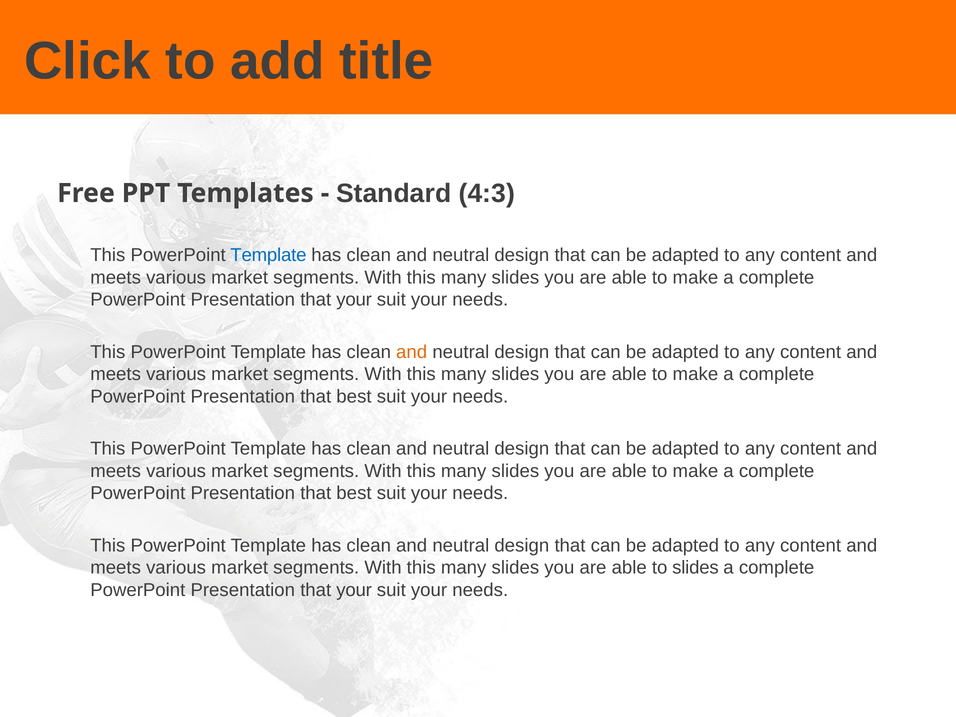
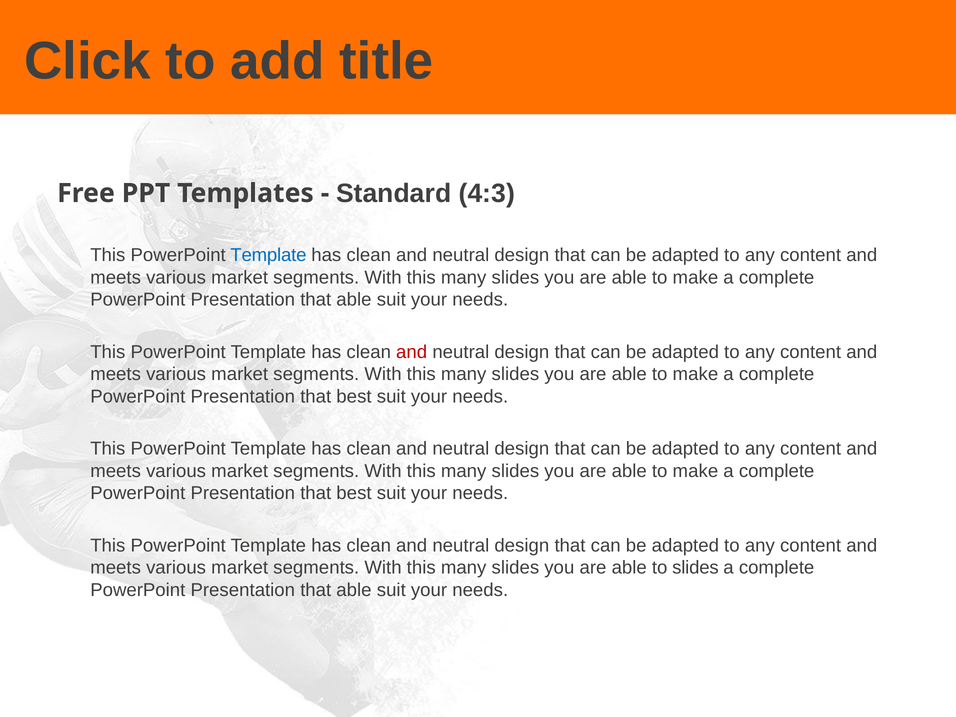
your: your -> able (354, 300)
and colour: orange -> red (412, 352)
your: your -> able (354, 590)
